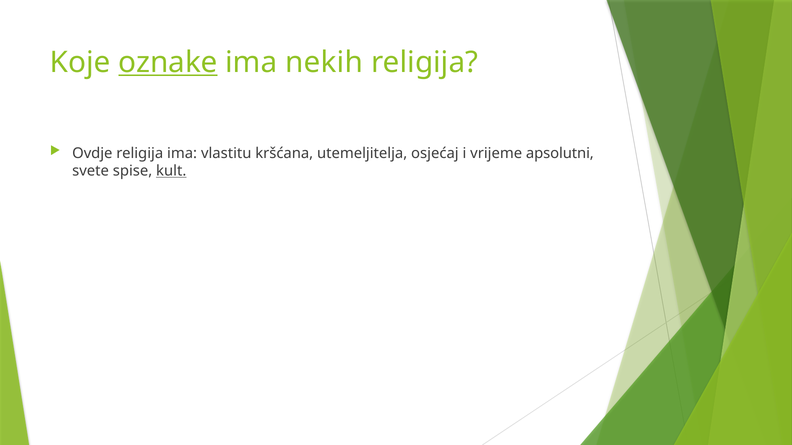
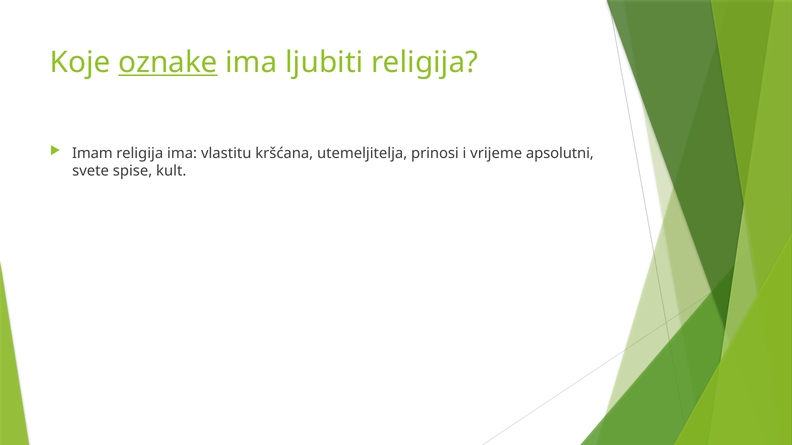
nekih: nekih -> ljubiti (324, 62)
Ovdje: Ovdje -> Imam (92, 153)
osjećaj: osjećaj -> prinosi (435, 153)
kult underline: present -> none (171, 171)
